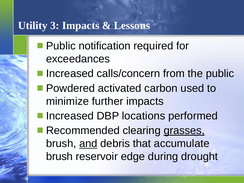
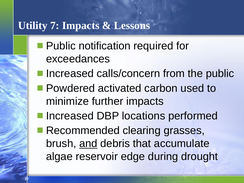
3: 3 -> 7 (55, 26)
grasses underline: present -> none (184, 131)
brush: brush -> algae (59, 157)
